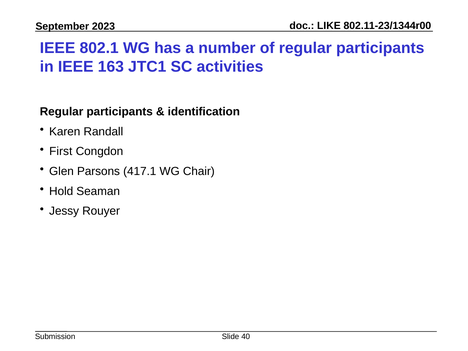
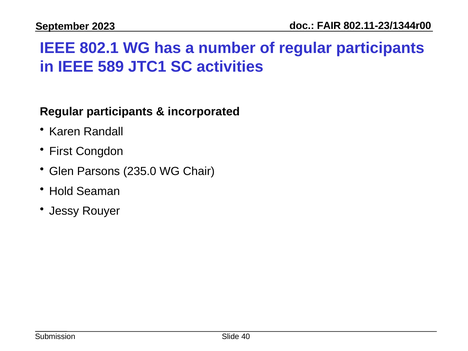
LIKE: LIKE -> FAIR (329, 26)
163: 163 -> 589 (111, 67)
identification: identification -> incorporated (204, 112)
417.1: 417.1 -> 235.0 (140, 171)
